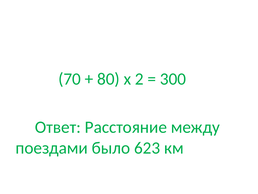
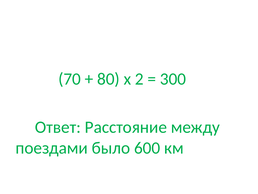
623: 623 -> 600 (147, 148)
